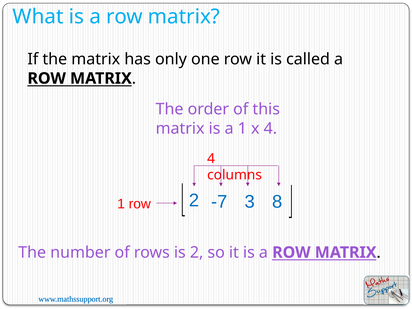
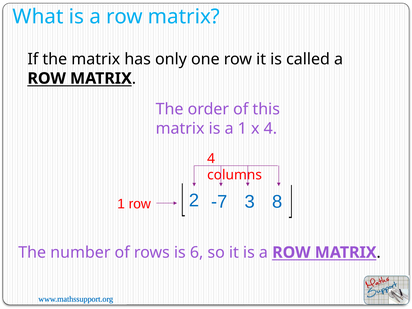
is 2: 2 -> 6 (197, 252)
